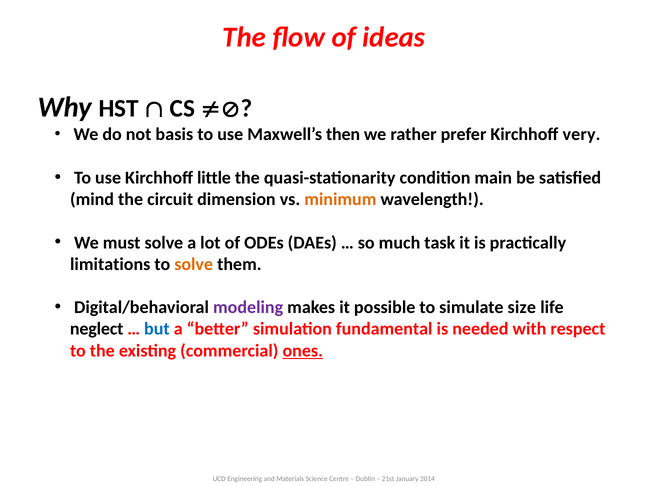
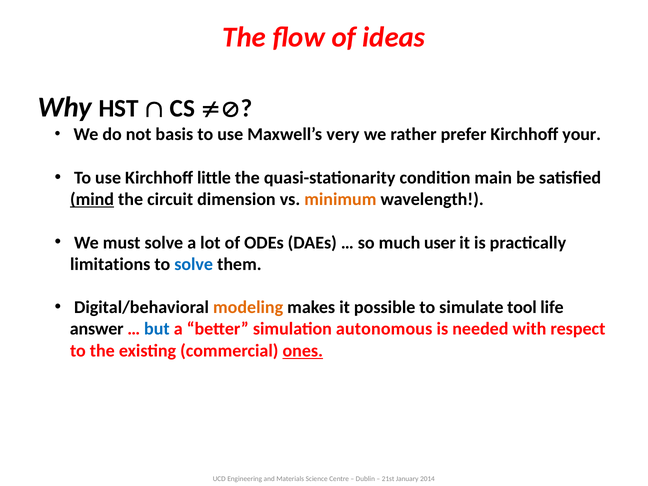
then: then -> very (343, 135)
very: very -> your (582, 135)
mind underline: none -> present (92, 199)
task: task -> user (440, 243)
solve colour: orange -> blue (194, 264)
modeling colour: purple -> orange (248, 307)
size: size -> tool (522, 307)
neglect: neglect -> answer (97, 329)
fundamental: fundamental -> autonomous (384, 329)
